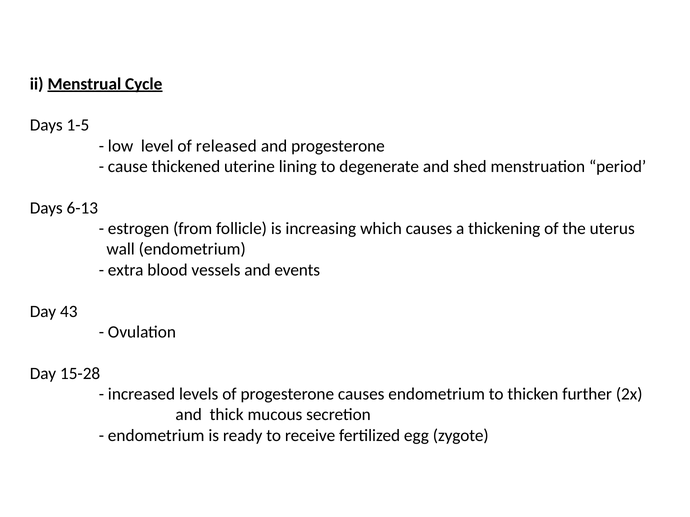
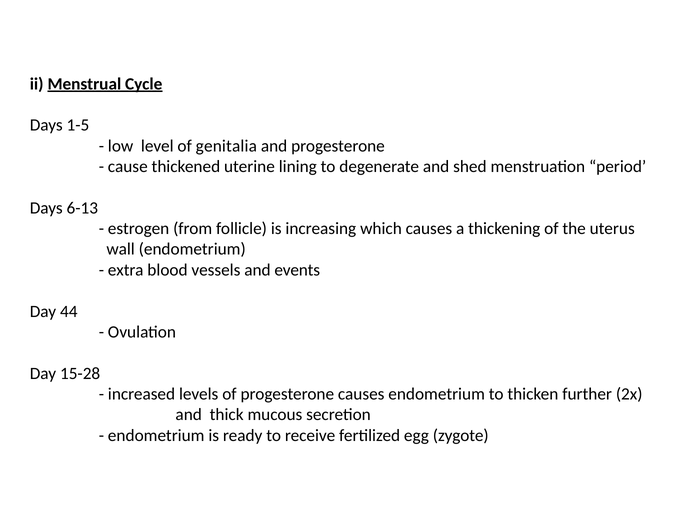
released: released -> genitalia (226, 146)
43: 43 -> 44 (69, 312)
